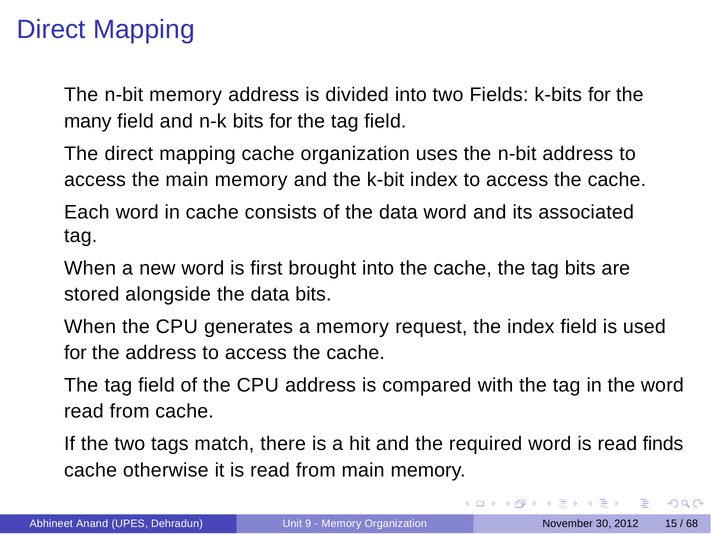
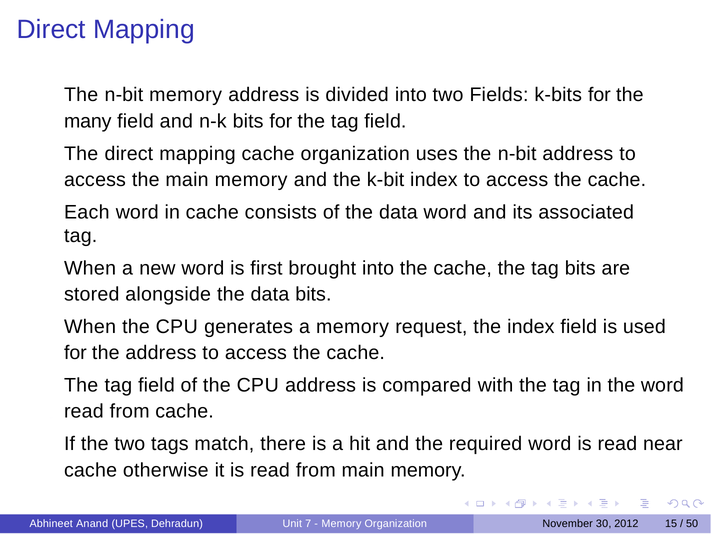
finds: finds -> near (663, 443)
9: 9 -> 7 (308, 524)
68: 68 -> 50 (692, 524)
